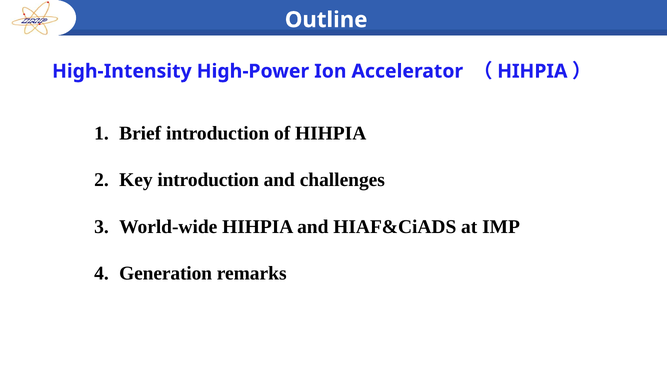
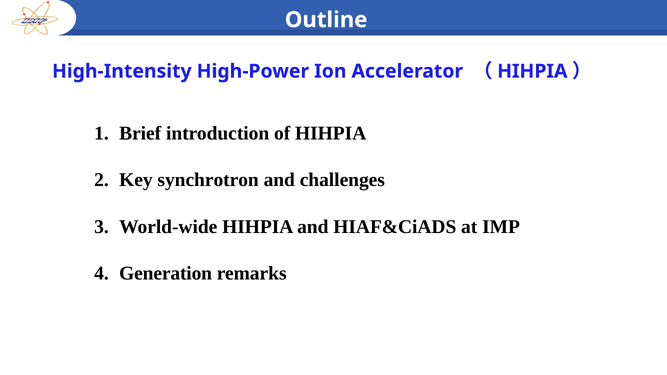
Key introduction: introduction -> synchrotron (208, 180)
